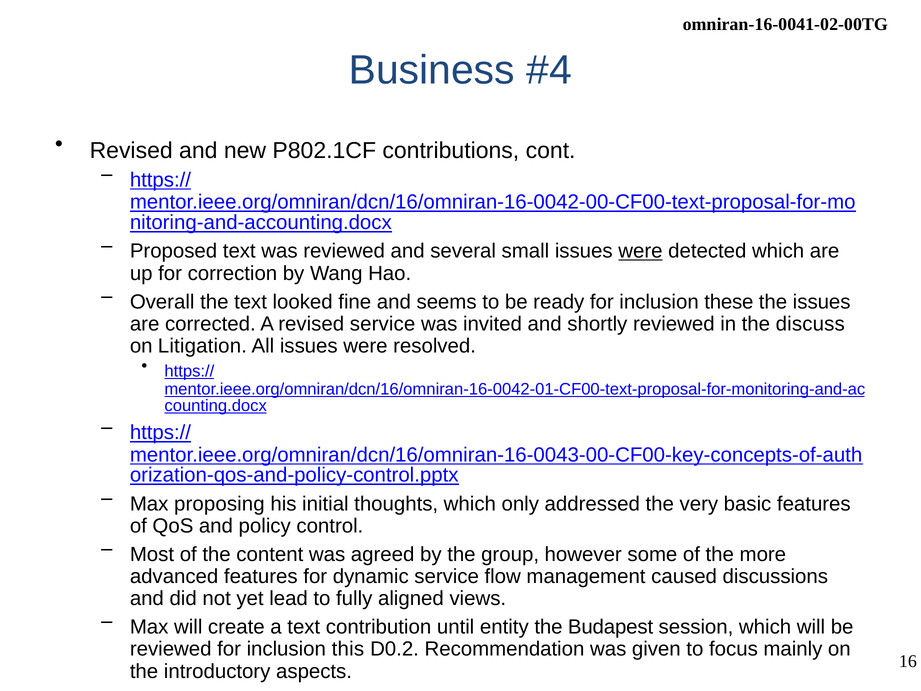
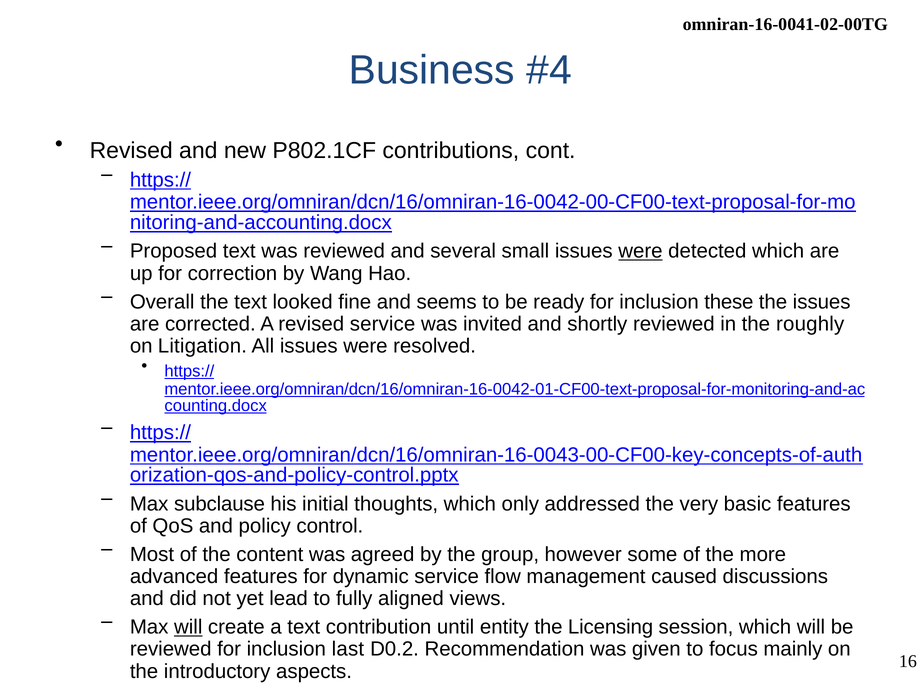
discuss: discuss -> roughly (810, 324)
proposing: proposing -> subclause (220, 504)
will underline: none -> present (188, 627)
Budapest: Budapest -> Licensing (611, 627)
this: this -> last (348, 649)
